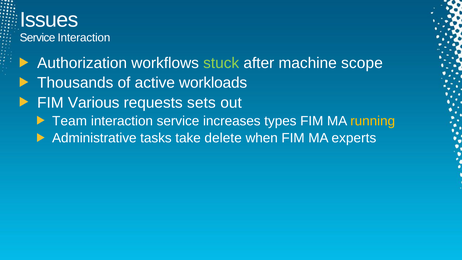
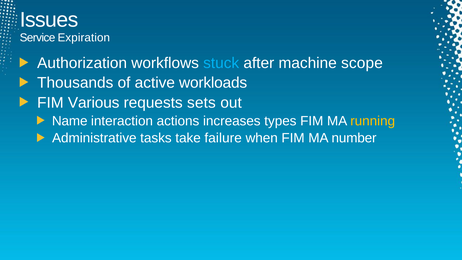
Service Interaction: Interaction -> Expiration (84, 38)
stuck colour: light green -> light blue (221, 63)
Team: Team -> Name (70, 121)
interaction service: service -> actions (178, 121)
delete: delete -> failure (223, 138)
experts: experts -> number (354, 138)
